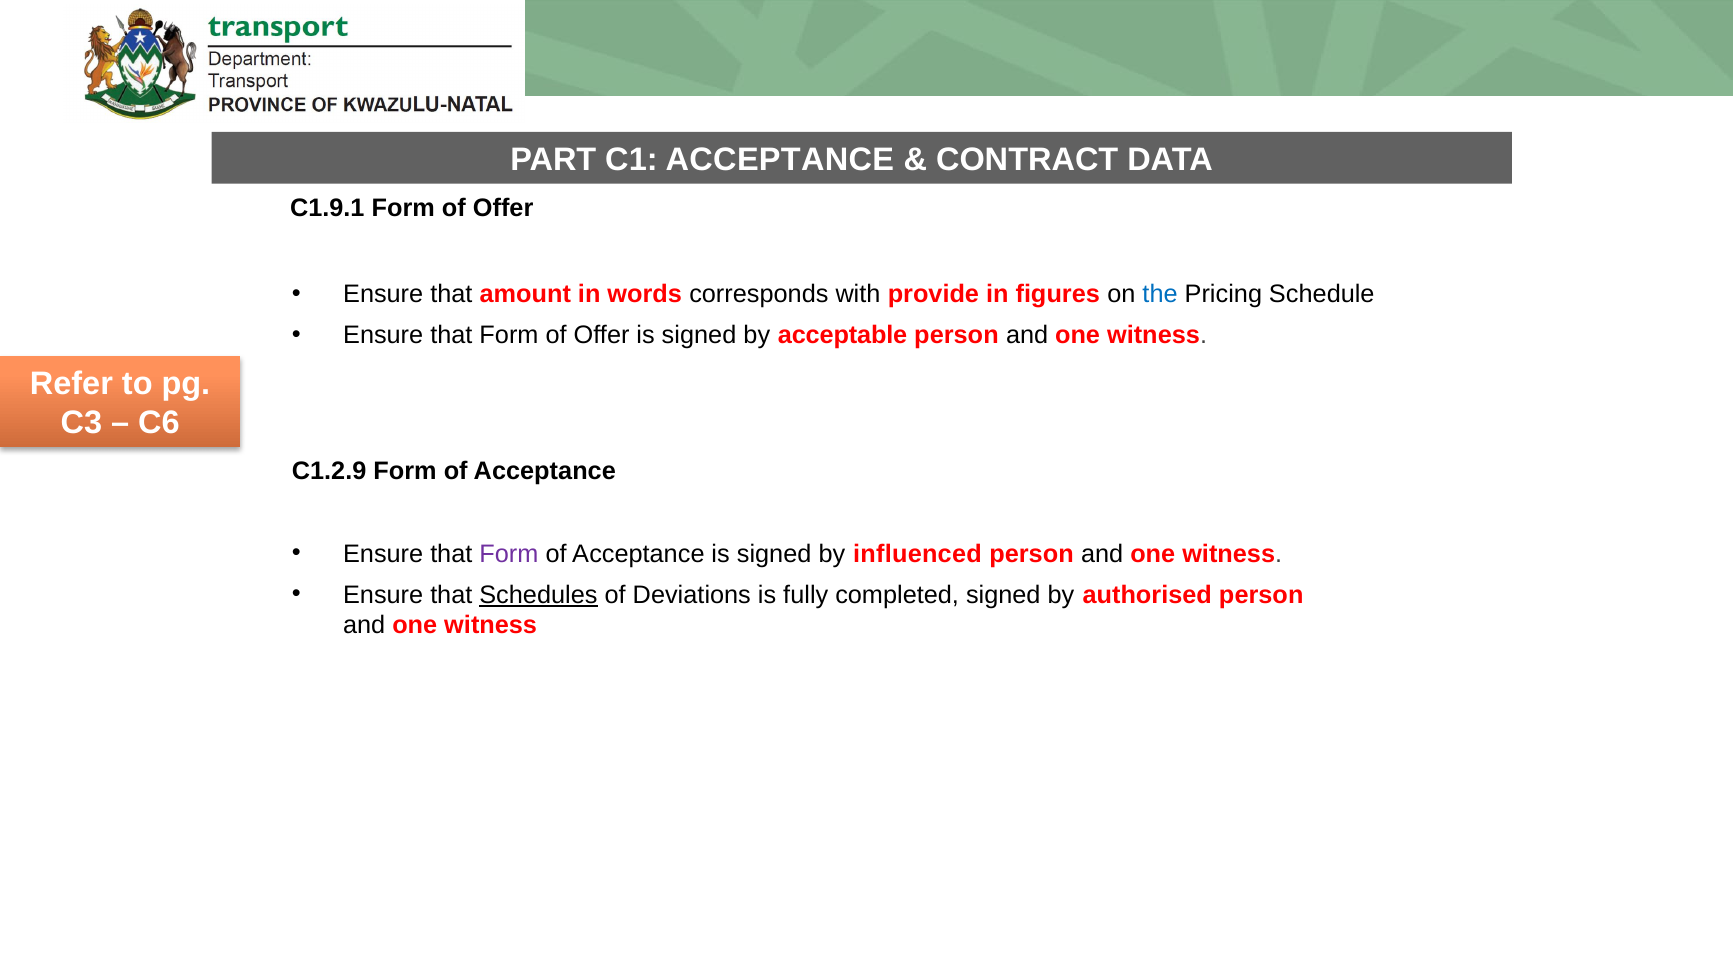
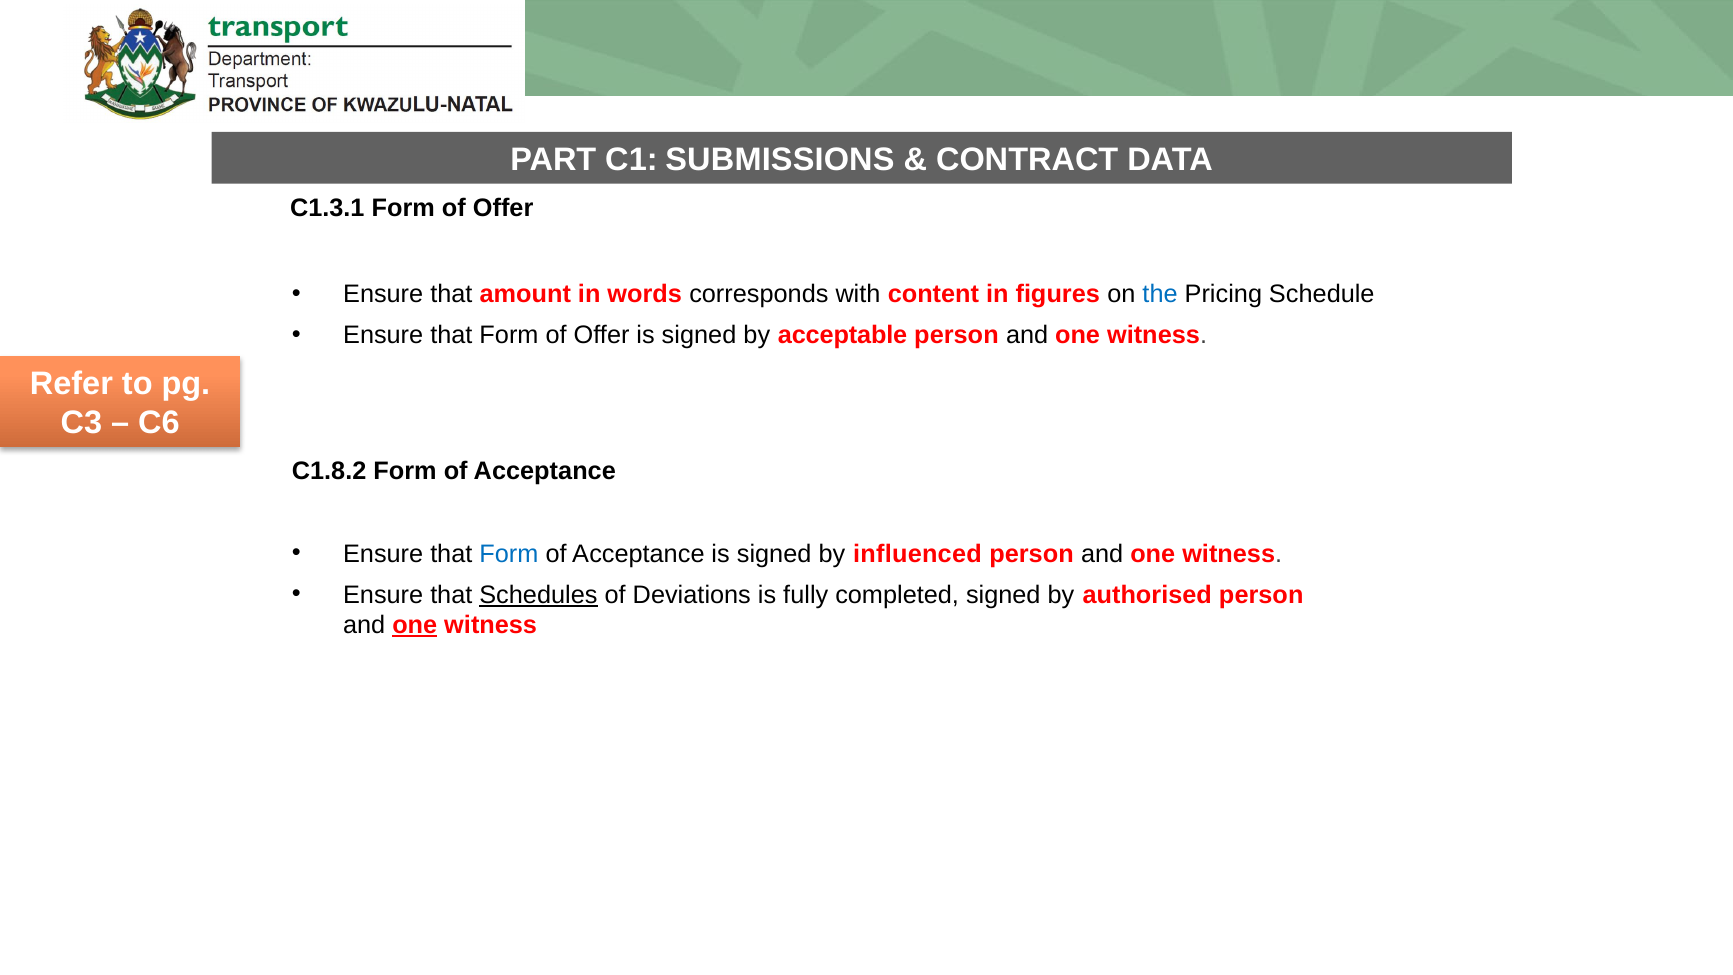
C1 ACCEPTANCE: ACCEPTANCE -> SUBMISSIONS (780, 160)
C1.9.1: C1.9.1 -> C1.3.1 (327, 208)
provide: provide -> content (933, 294)
C1.2.9: C1.2.9 -> C1.8.2 (329, 471)
Form colour: purple -> blue (509, 554)
one underline: none -> present (415, 625)
